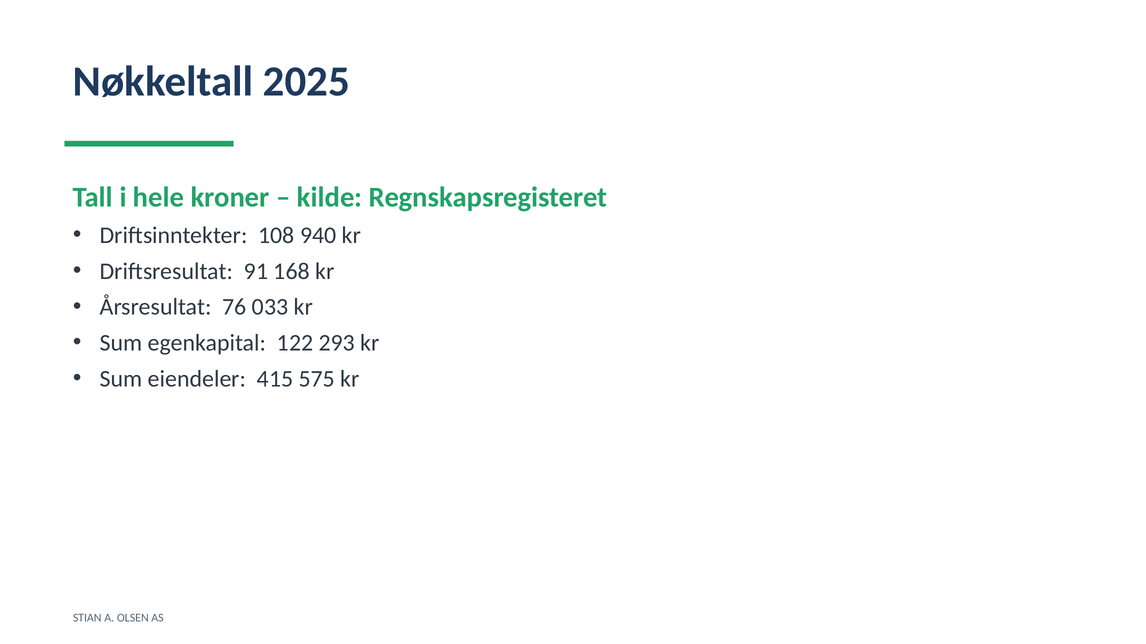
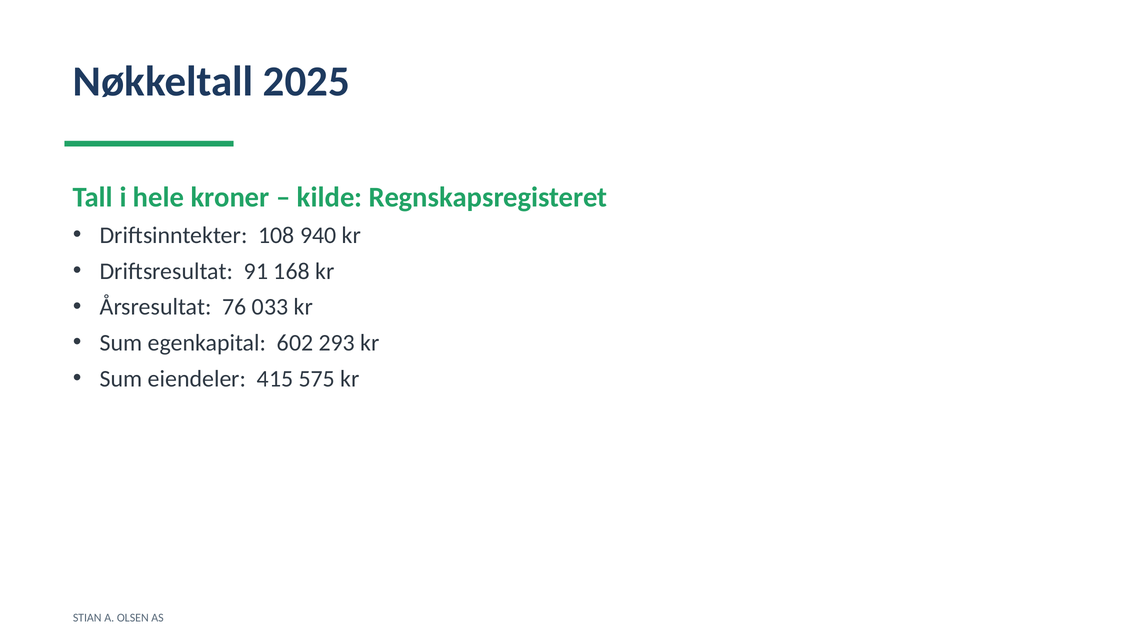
122: 122 -> 602 (295, 343)
